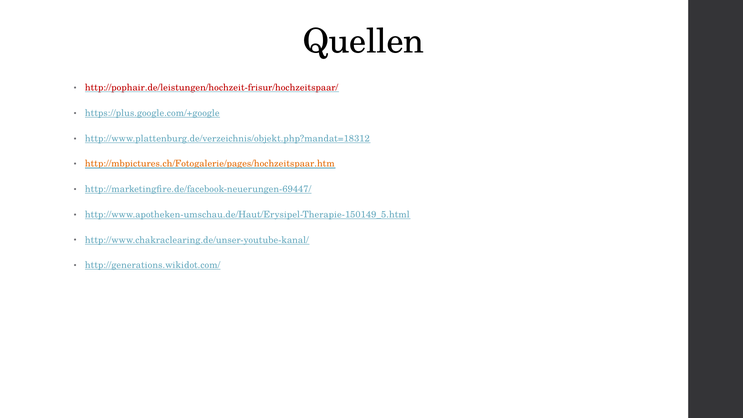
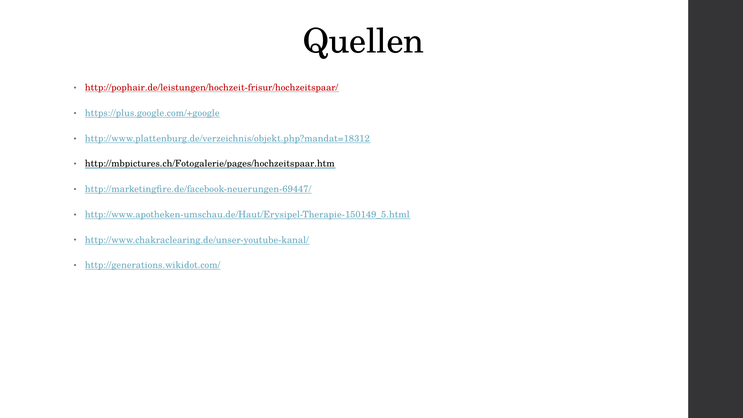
http://mbpictures.ch/Fotogalerie/pages/hochzeitspaar.htm colour: orange -> black (210, 164)
